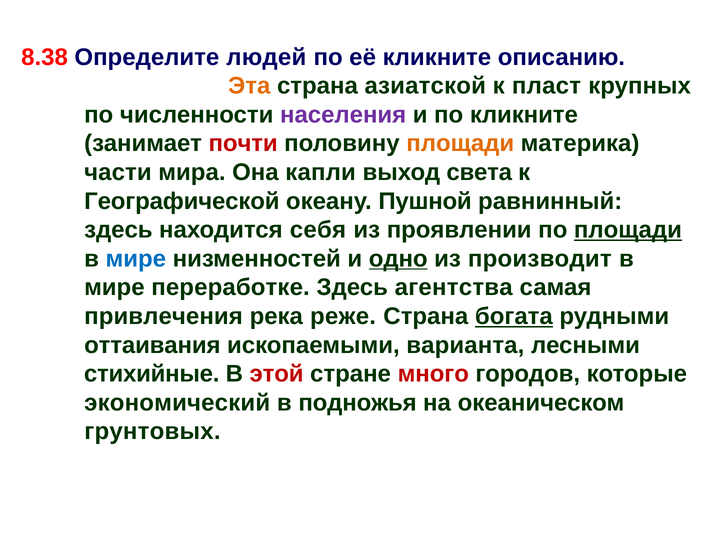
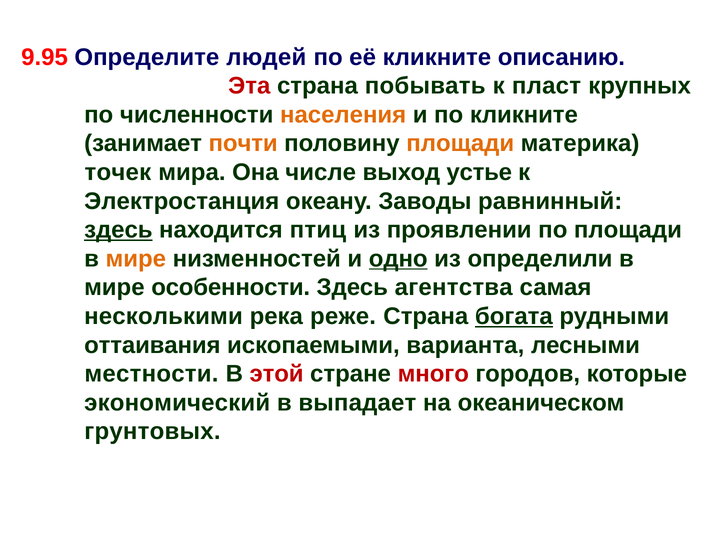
8.38: 8.38 -> 9.95 (45, 57)
Эта colour: orange -> red (249, 86)
азиатской: азиатской -> побывать (425, 86)
населения colour: purple -> orange (343, 115)
почти colour: red -> orange (243, 144)
части: части -> точек (118, 172)
капли: капли -> числе (321, 172)
света: света -> устье (479, 172)
Географической: Географической -> Электростанция (182, 201)
Пушной: Пушной -> Заводы (425, 201)
здесь underline: none -> present (118, 230)
себя: себя -> птиц (318, 230)
площади underline: present -> none (628, 230)
мире colour: blue -> orange (136, 259)
производит: производит -> определили (540, 259)
переработке: переработке -> особенности (231, 288)
привлечения: привлечения -> несколькими (163, 316)
стихийные: стихийные -> местности (151, 374)
подножья: подножья -> выпадает (357, 403)
